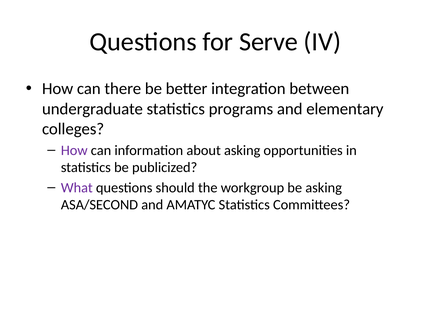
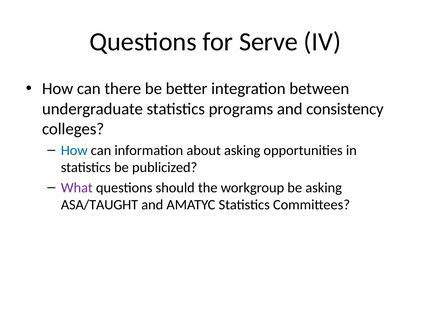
elementary: elementary -> consistency (345, 109)
How colour: purple -> blue (74, 150)
ASA/SECOND: ASA/SECOND -> ASA/TAUGHT (100, 205)
